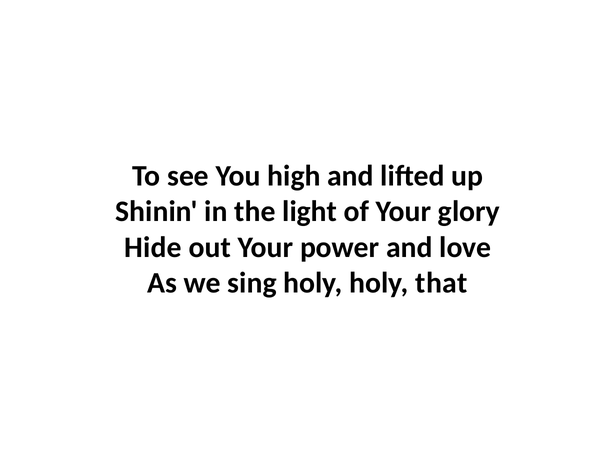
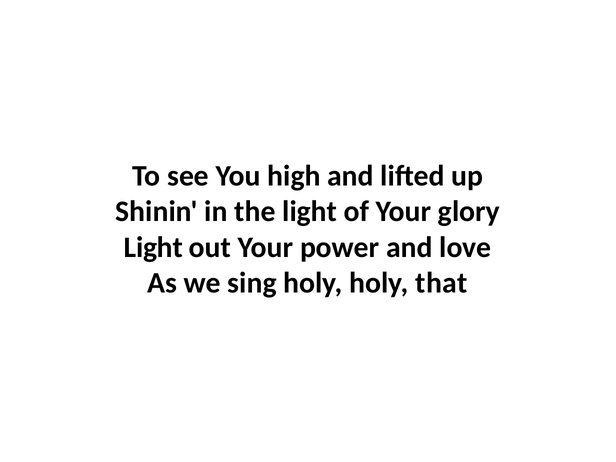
Hide: Hide -> Light (153, 247)
